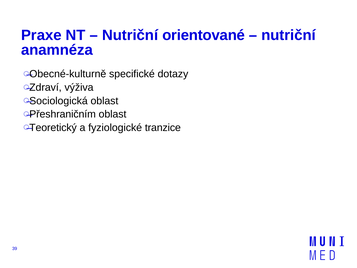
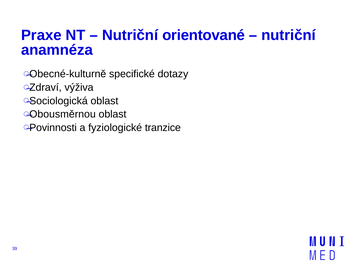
Přeshraničním: Přeshraničním -> Obousměrnou (63, 114)
Teoretický: Teoretický -> Povinnosti (53, 128)
